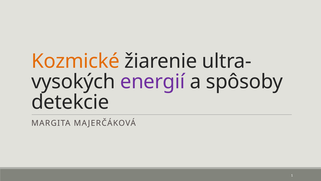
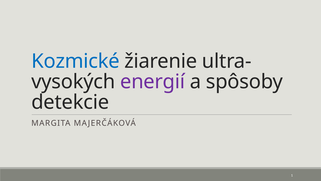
Kozmické colour: orange -> blue (75, 61)
